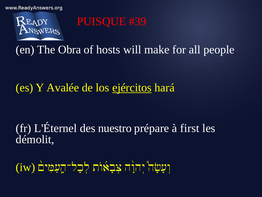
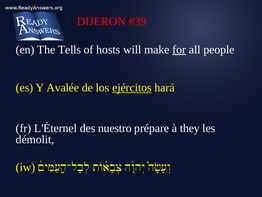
PUISQUE: PUISQUE -> DIJERON (101, 21)
Obra: Obra -> Tells (70, 49)
for underline: none -> present (179, 49)
first: first -> they (190, 128)
